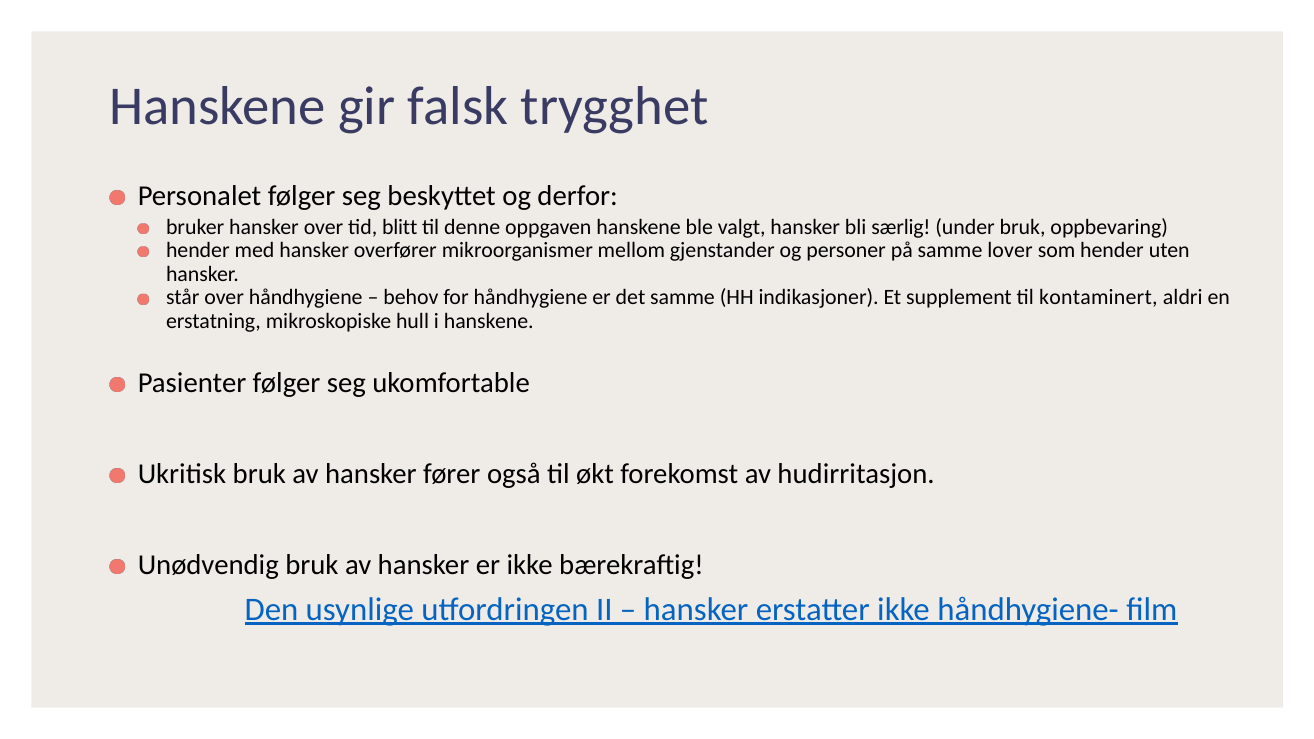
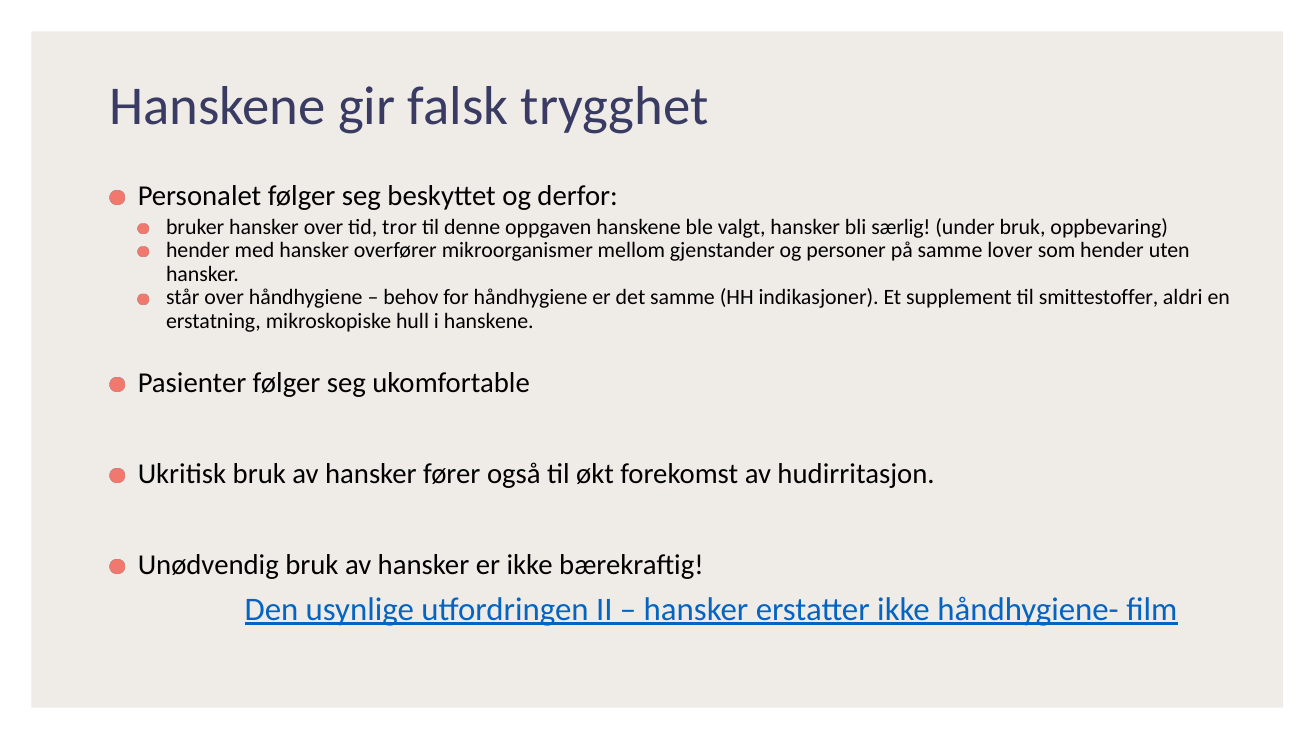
blitt: blitt -> tror (400, 227)
kontaminert: kontaminert -> smittestoffer (1099, 298)
